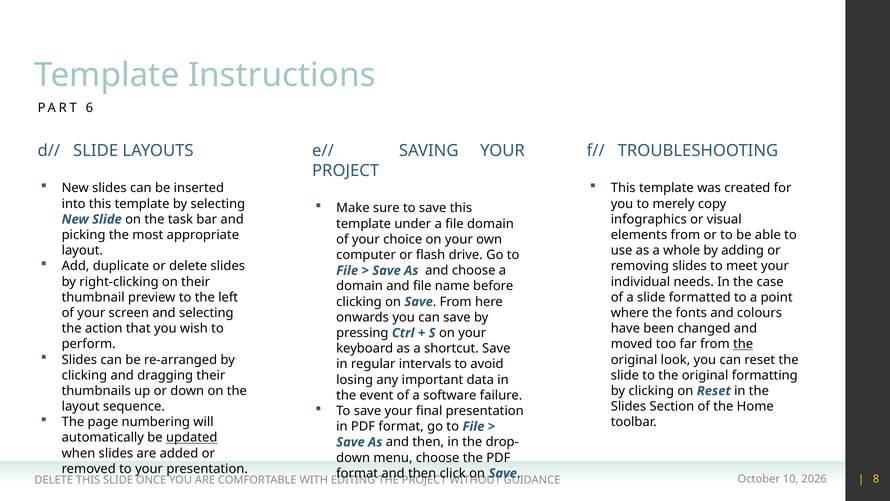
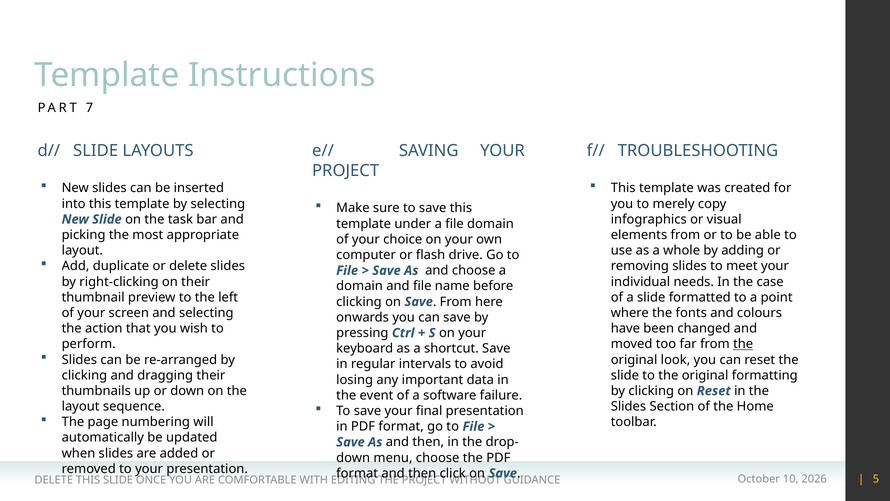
6: 6 -> 7 (89, 108)
updated underline: present -> none (192, 437)
8: 8 -> 5 (876, 479)
